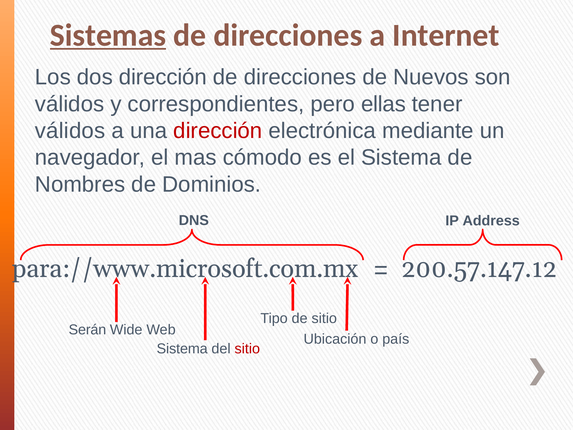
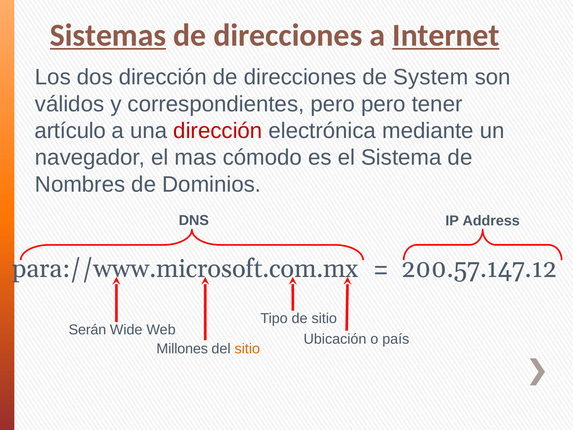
Internet underline: none -> present (446, 35)
Nuevos: Nuevos -> System (431, 77)
pero ellas: ellas -> pero (383, 104)
válidos: válidos -> artículo (70, 131)
Sistema: Sistema -> Millones (182, 349)
sitio colour: red -> orange (247, 349)
